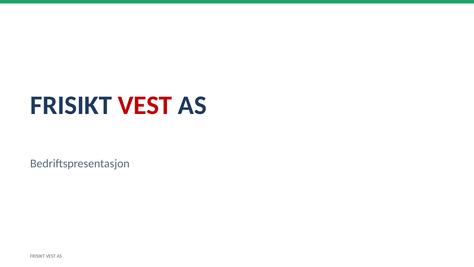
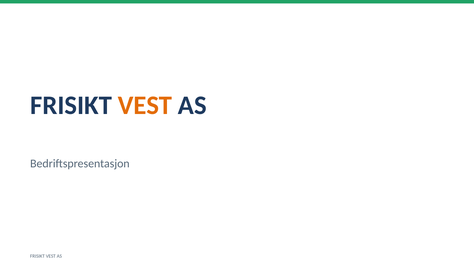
VEST colour: red -> orange (145, 105)
